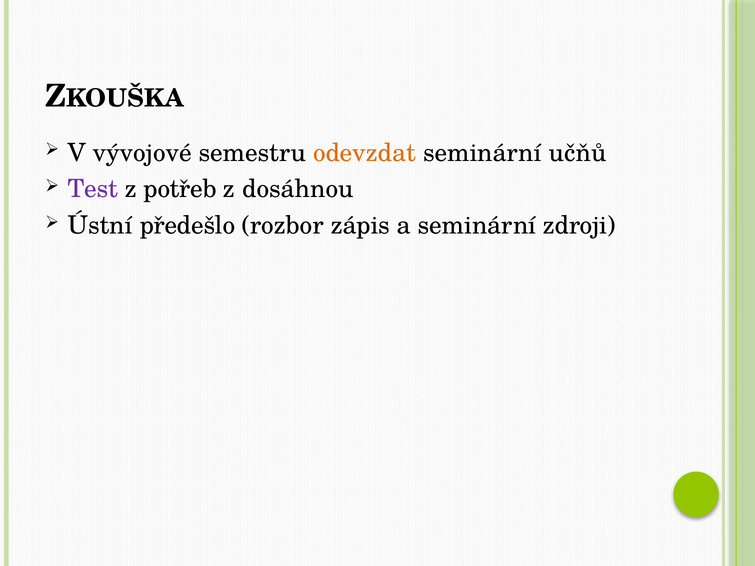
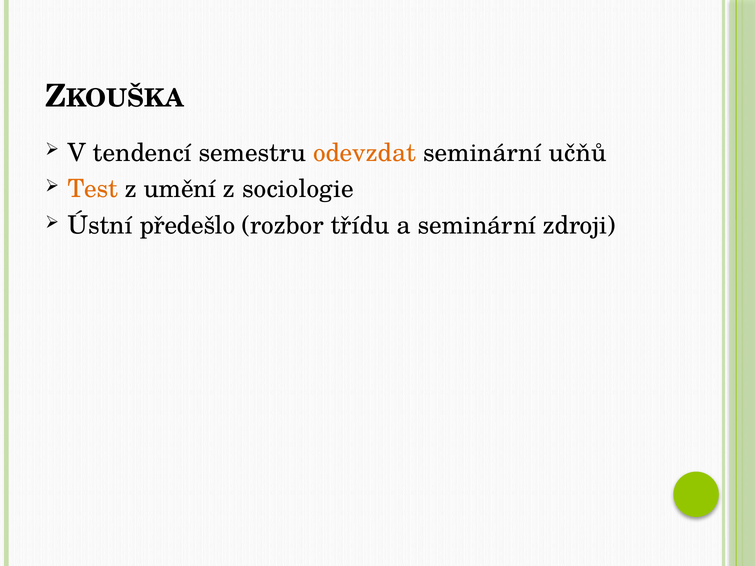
vývojové: vývojové -> tendencí (142, 153)
Test colour: purple -> orange (93, 189)
potřeb: potřeb -> umění (180, 189)
dosáhnou: dosáhnou -> sociologie (298, 189)
zápis: zápis -> třídu (360, 226)
